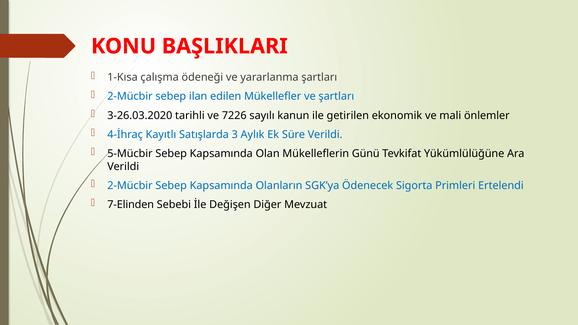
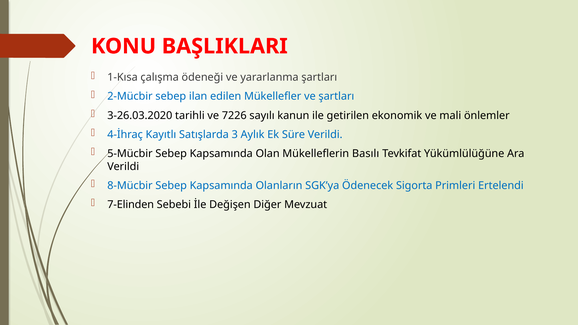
Günü: Günü -> Basılı (366, 154)
2-Mücbir: 2-Mücbir -> 8-Mücbir (130, 186)
